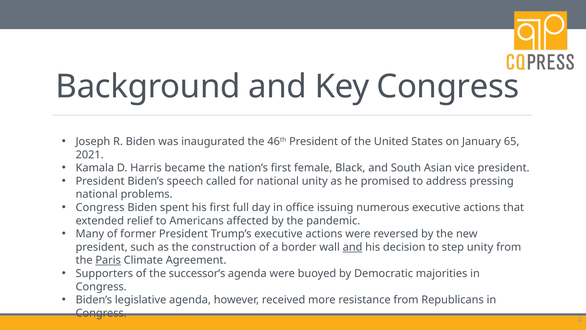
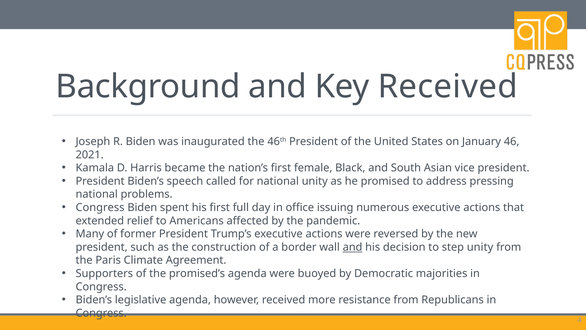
Key Congress: Congress -> Received (448, 87)
65: 65 -> 46 (512, 141)
Paris underline: present -> none (108, 260)
successor’s: successor’s -> promised’s (197, 273)
